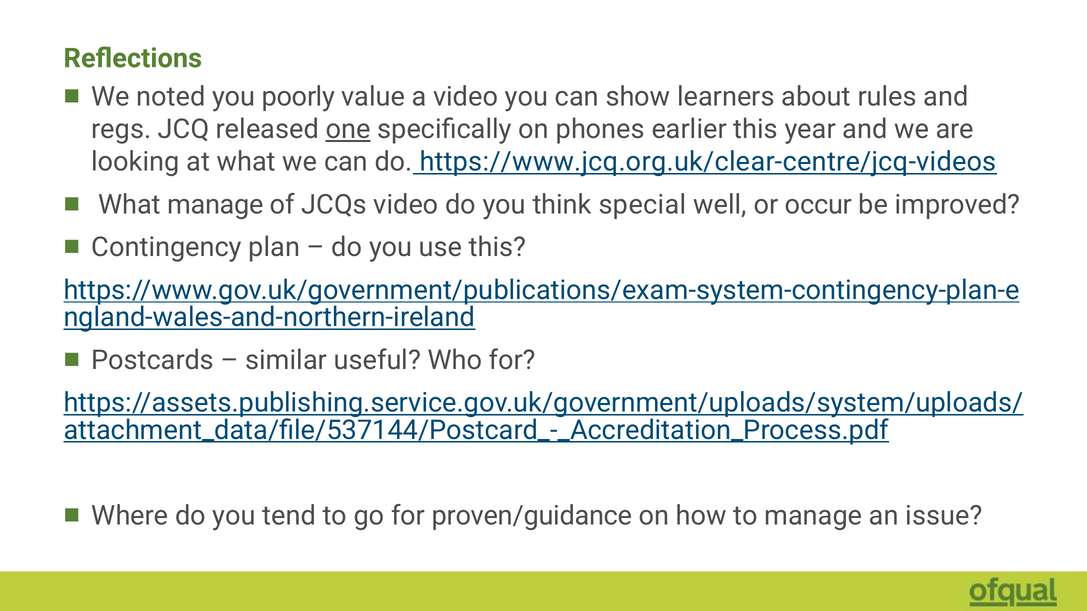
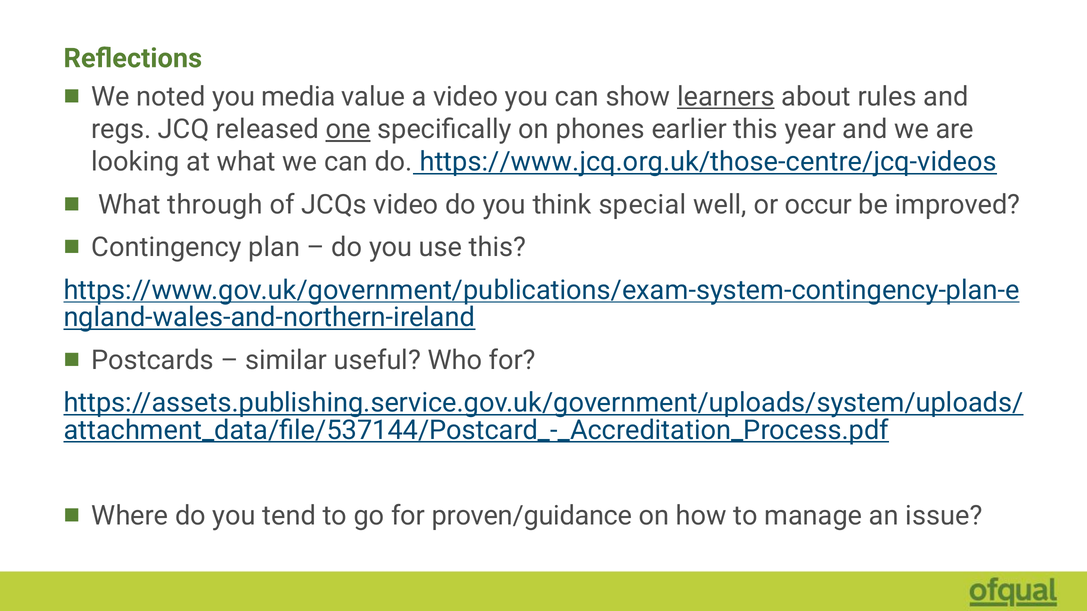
poorly: poorly -> media (298, 97)
learners underline: none -> present (726, 97)
https://www.jcq.org.uk/clear-centre/jcq-videos: https://www.jcq.org.uk/clear-centre/jcq-videos -> https://www.jcq.org.uk/those-centre/jcq-videos (708, 162)
What manage: manage -> through (215, 205)
